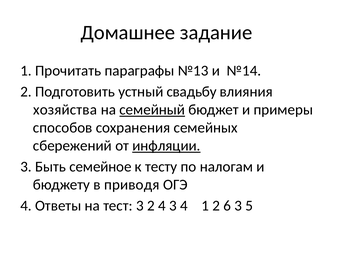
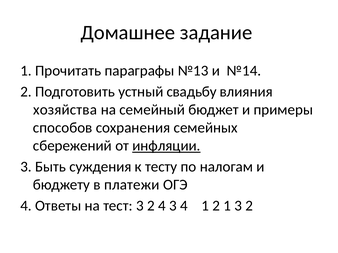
семейный underline: present -> none (152, 110)
семейное: семейное -> суждения (100, 167)
приводя: приводя -> платежи (132, 185)
2 6: 6 -> 1 (227, 206)
5: 5 -> 2 (249, 206)
